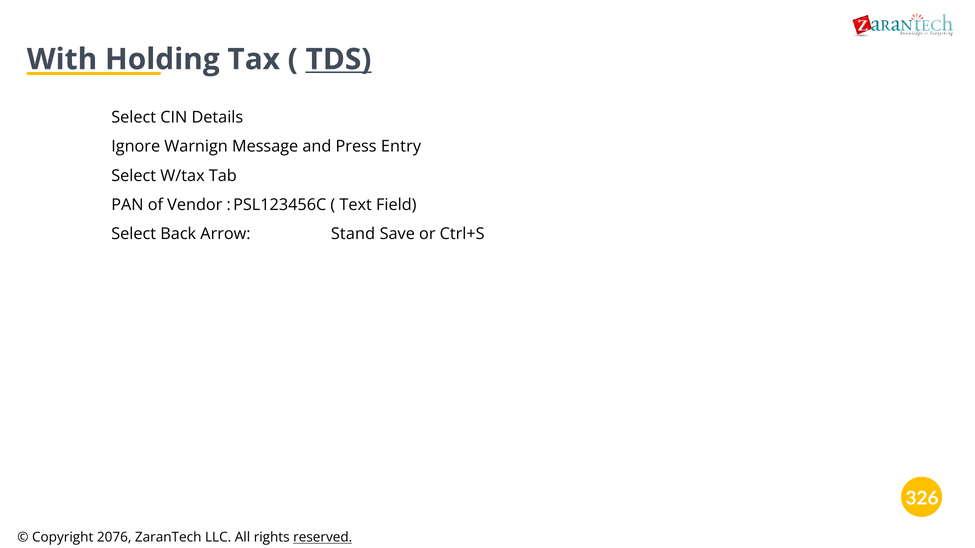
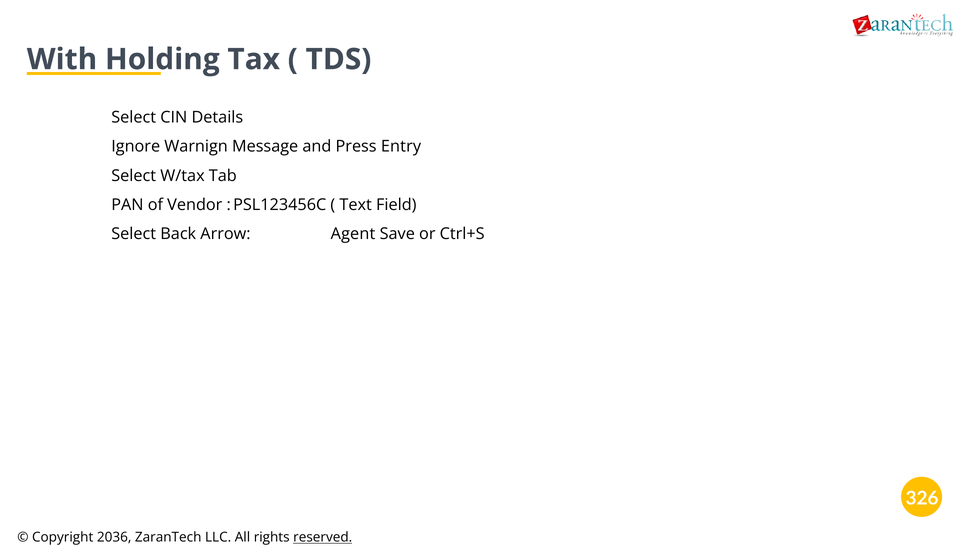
TDS underline: present -> none (338, 59)
Stand: Stand -> Agent (353, 234)
2076: 2076 -> 2036 (114, 538)
